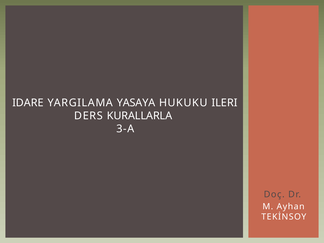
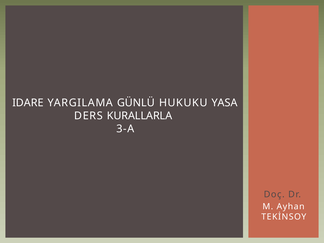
YASAYA: YASAYA -> GÜNLÜ (136, 103)
ILERI: ILERI -> YASA (225, 103)
